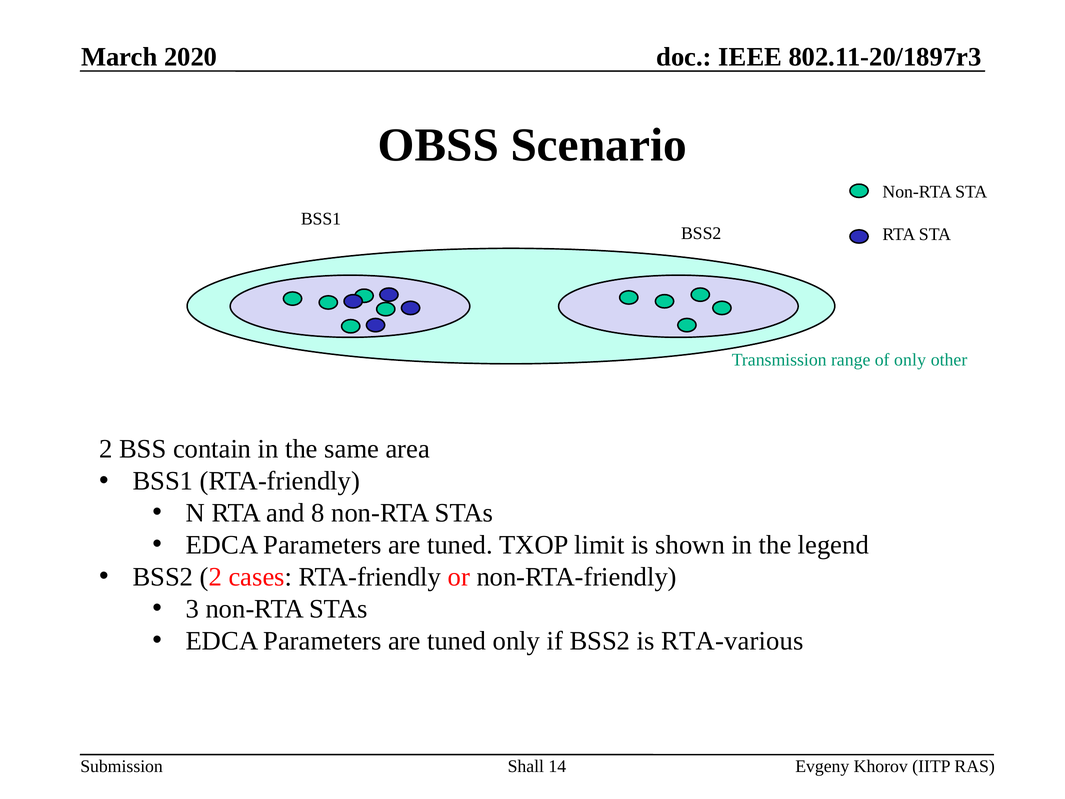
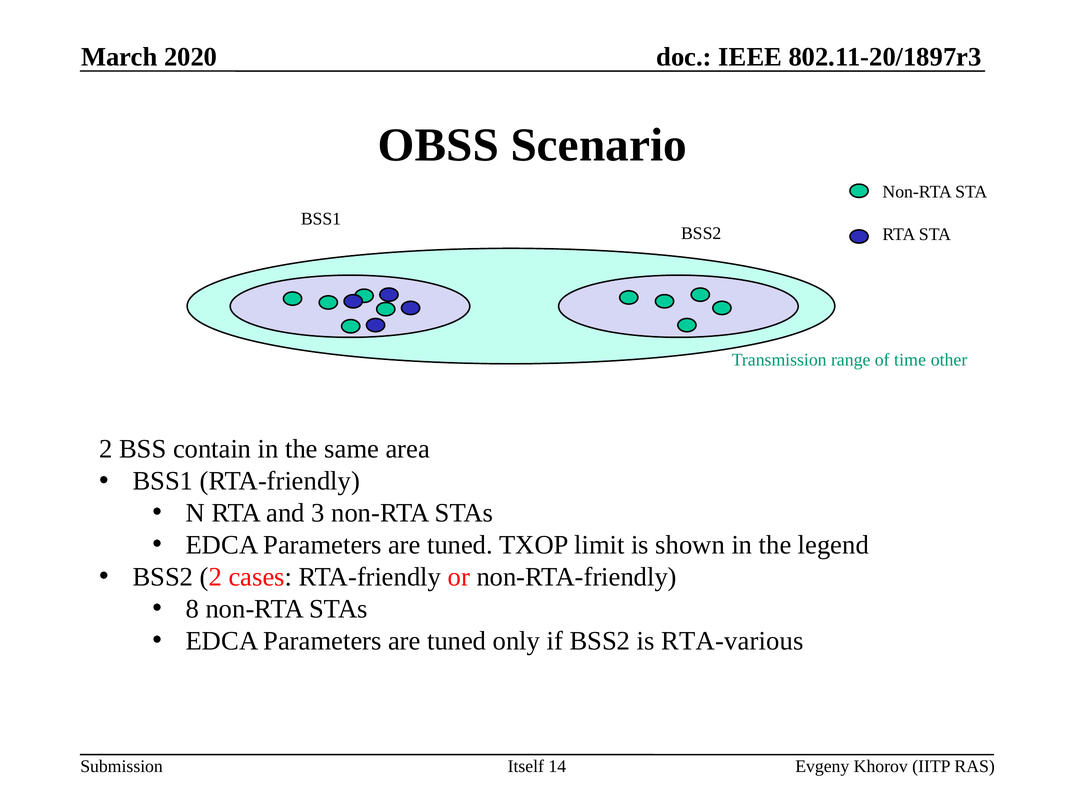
of only: only -> time (910, 360)
8: 8 -> 3 (318, 513)
3: 3 -> 8 (192, 609)
Shall: Shall -> Itself (526, 766)
